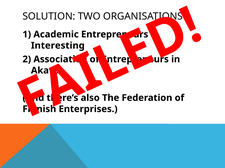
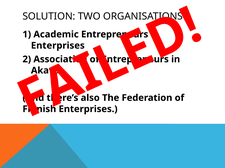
Interesting: Interesting -> Enterprises (58, 46)
